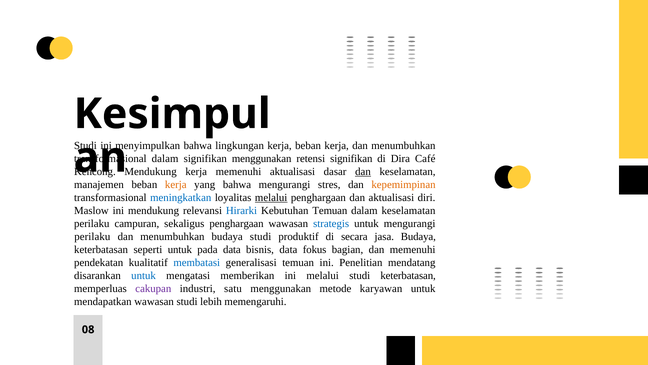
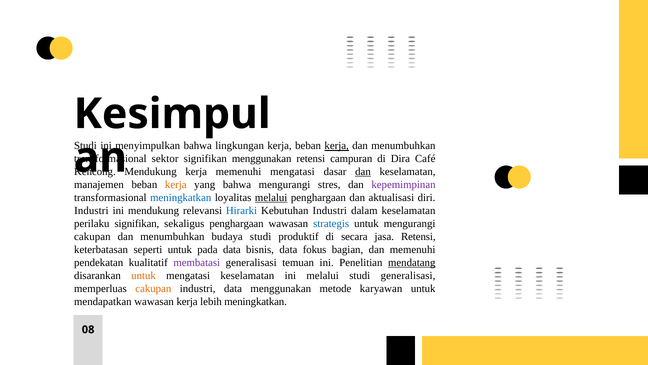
kerja underline: none -> present (337, 146)
dalam: dalam -> sektor (165, 159)
retensi signifikan: signifikan -> campuran (351, 159)
memenuhi aktualisasi: aktualisasi -> mengatasi (292, 172)
kepemimpinan colour: orange -> purple (403, 184)
Maslow: Maslow -> Industri (91, 210)
Kebutuhan Temuan: Temuan -> Industri (330, 210)
perilaku campuran: campuran -> signifikan (137, 223)
perilaku: perilaku -> cakupan (92, 236)
jasa Budaya: Budaya -> Retensi (418, 236)
membatasi colour: blue -> purple (197, 262)
mendatang underline: none -> present (412, 262)
untuk colour: blue -> orange (144, 275)
mengatasi memberikan: memberikan -> keselamatan (247, 275)
studi keterbatasan: keterbatasan -> generalisasi (408, 275)
cakupan colour: purple -> orange (153, 288)
industri satu: satu -> data (233, 288)
wawasan studi: studi -> kerja (187, 301)
lebih memengaruhi: memengaruhi -> meningkatkan (256, 301)
